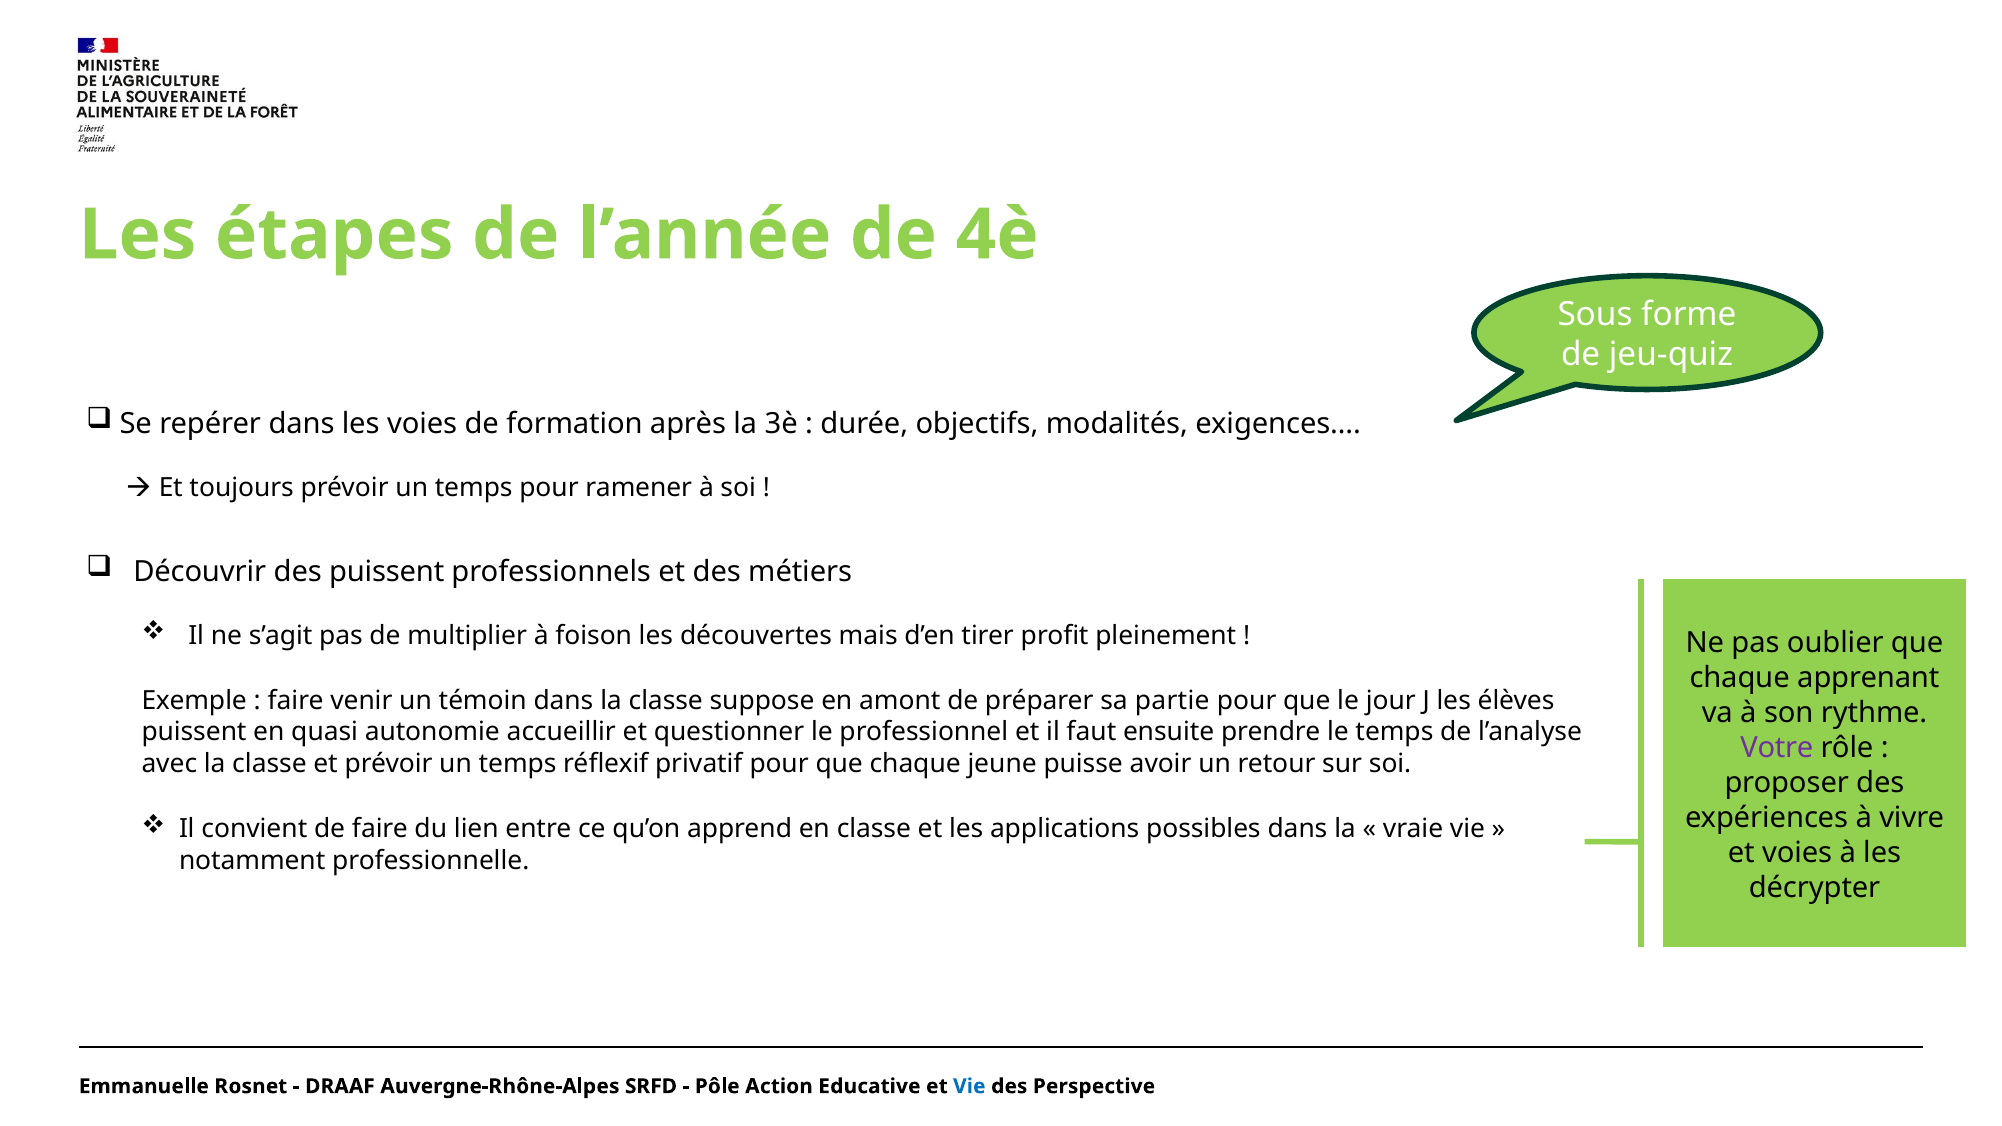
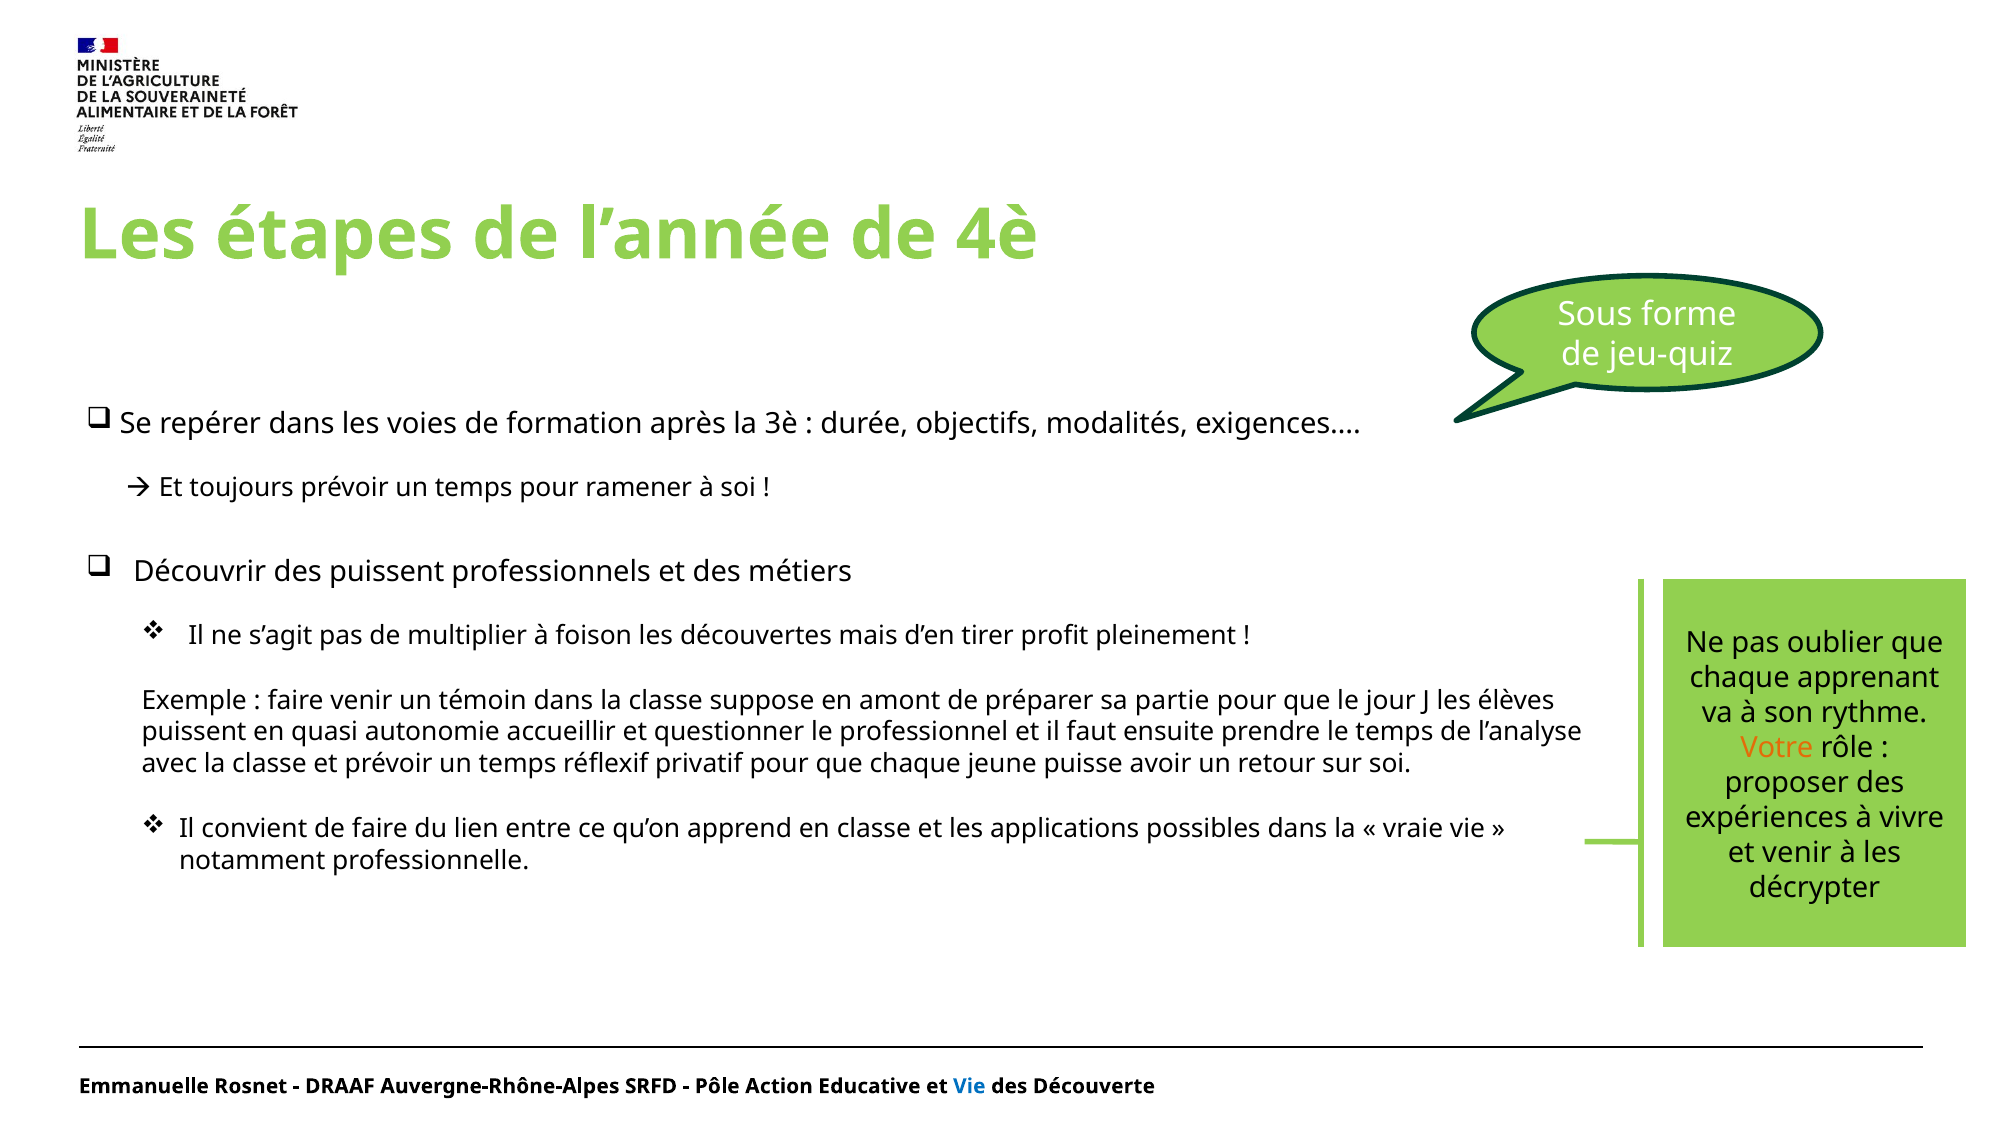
Votre colour: purple -> orange (1777, 748)
et voies: voies -> venir (1797, 853)
Perspective: Perspective -> Découverte (1094, 1086)
